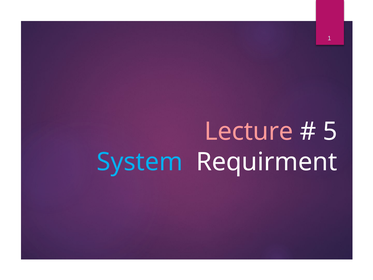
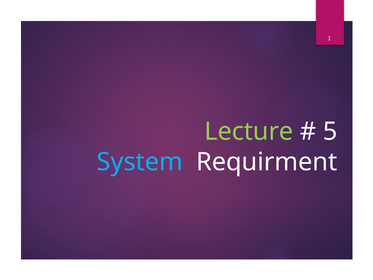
Lecture colour: pink -> light green (249, 131)
